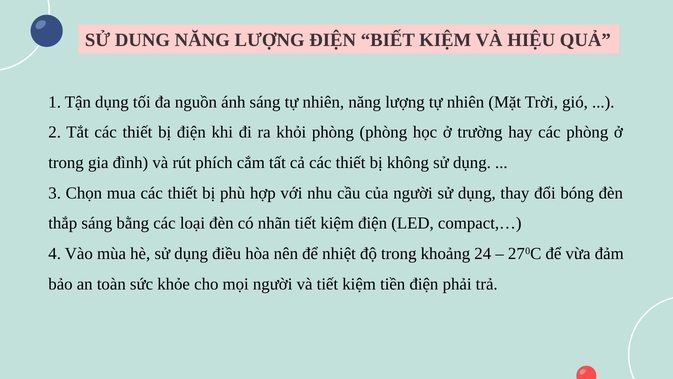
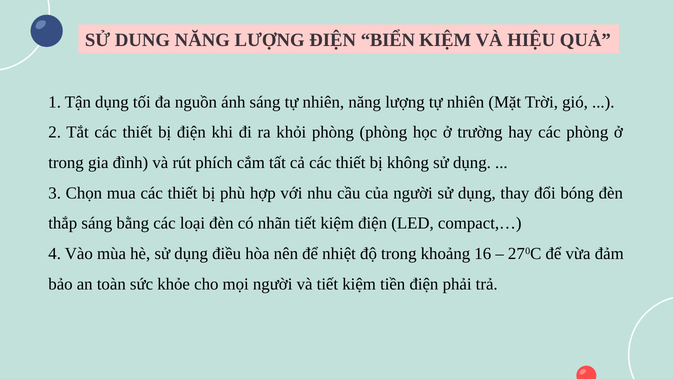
BIẾT: BIẾT -> BIỂN (388, 40)
24: 24 -> 16 (483, 253)
